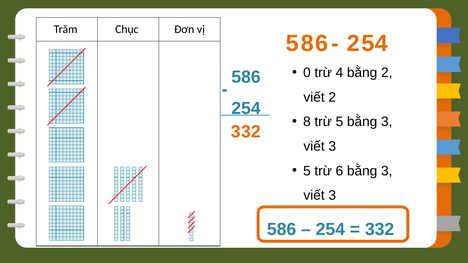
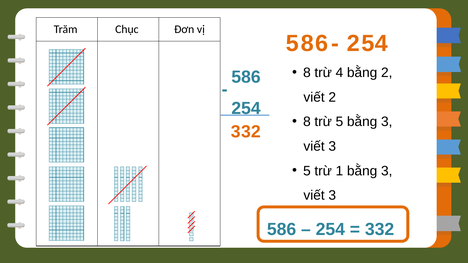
0: 0 -> 8 (307, 73)
6: 6 -> 1 (339, 171)
